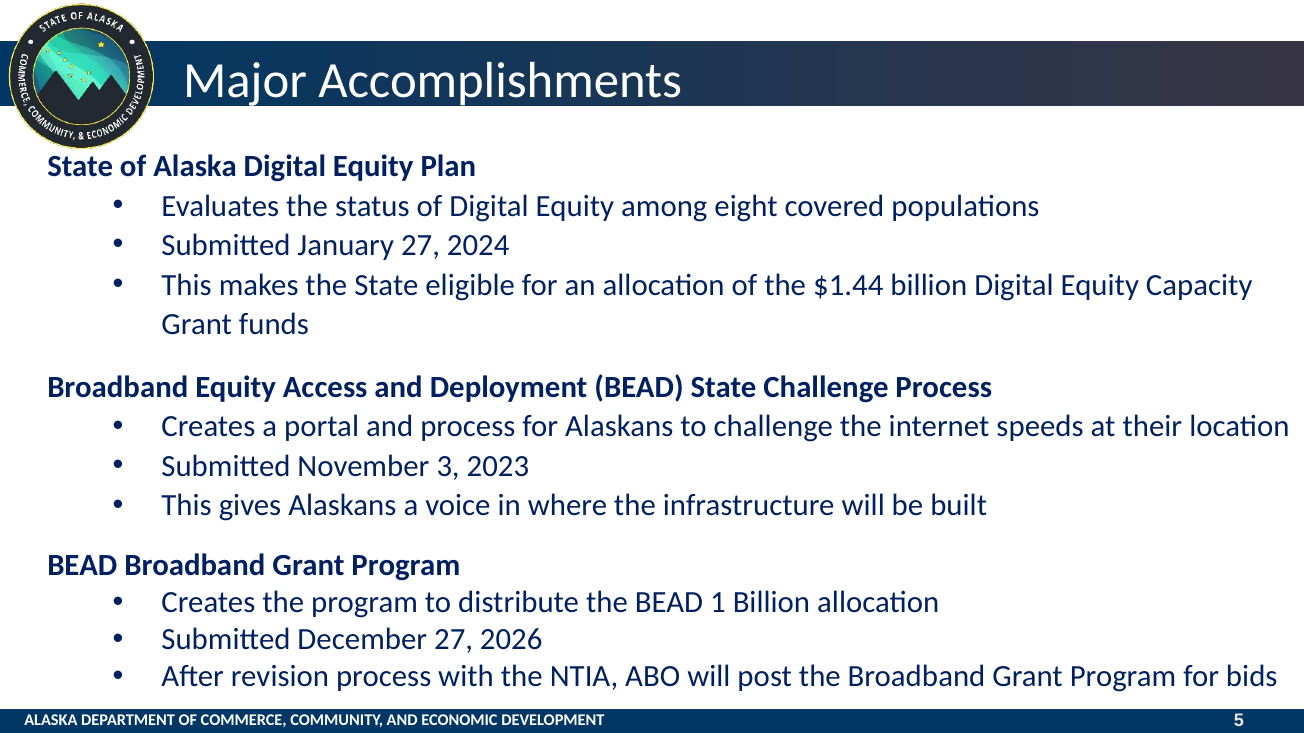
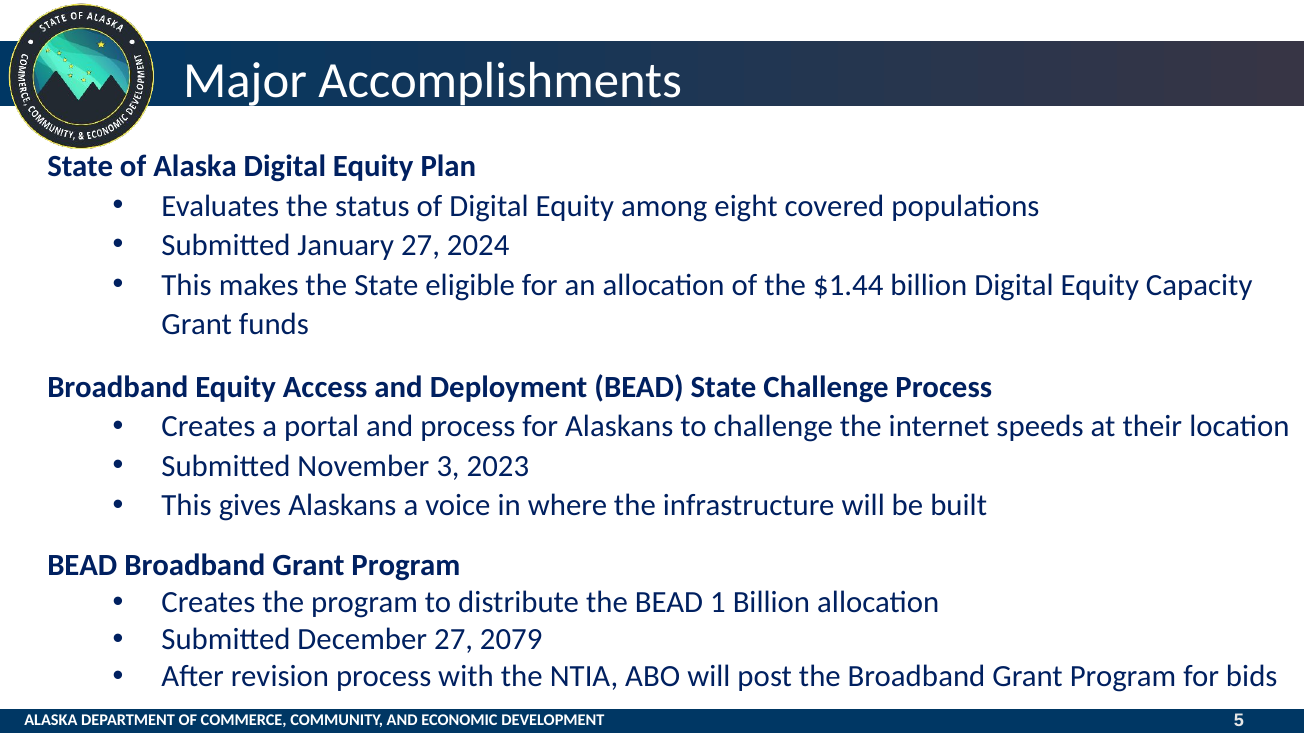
2026: 2026 -> 2079 (511, 640)
